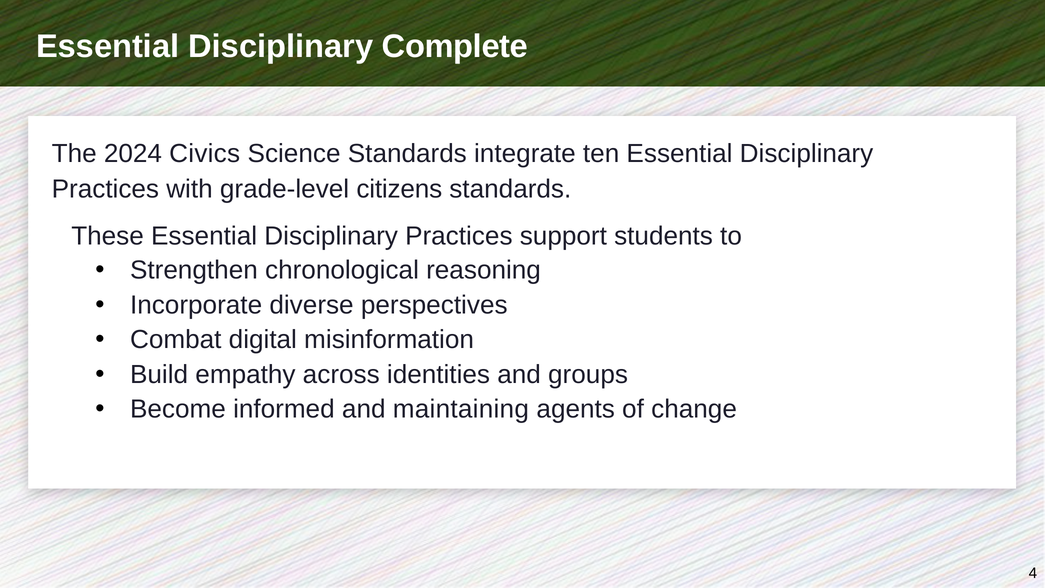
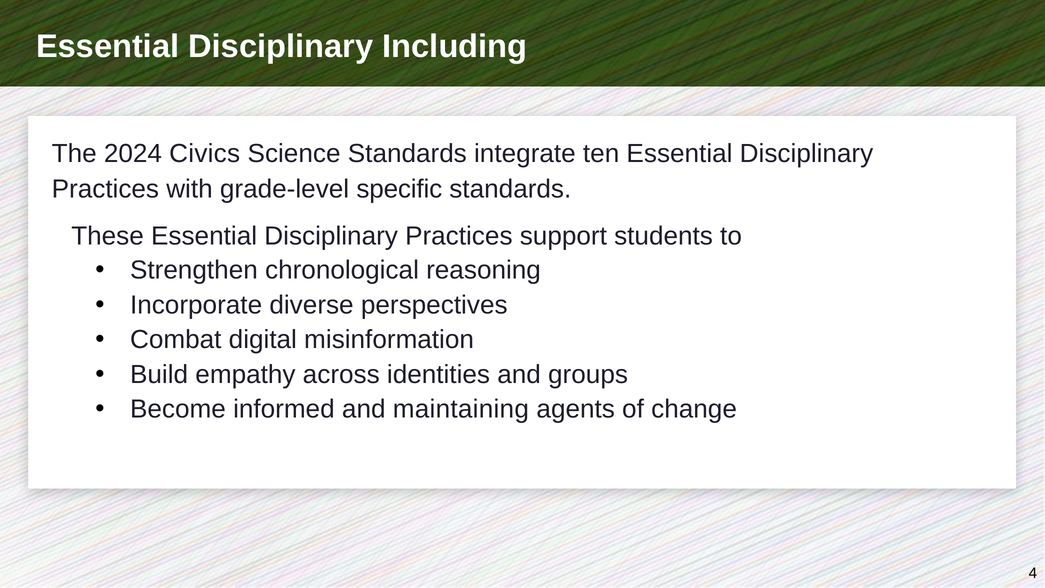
Complete: Complete -> Including (455, 47)
citizens: citizens -> specific (399, 189)
